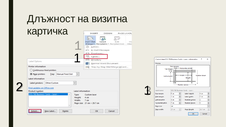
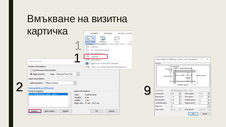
Длъжност: Длъжност -> Вмъкване (51, 19)
2 1: 1 -> 9 (147, 91)
